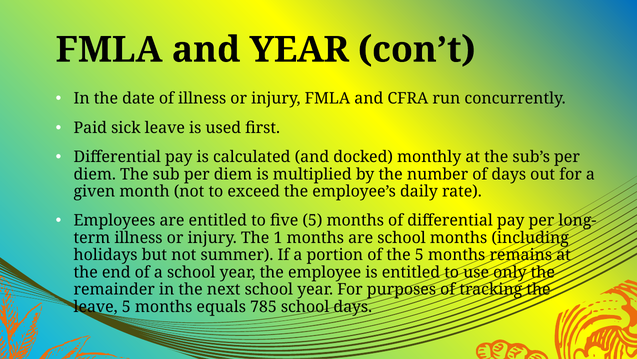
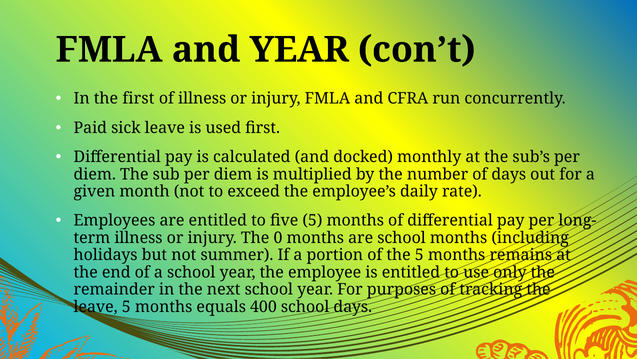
the date: date -> first (138, 99)
1: 1 -> 0 (278, 238)
785: 785 -> 400 (263, 306)
